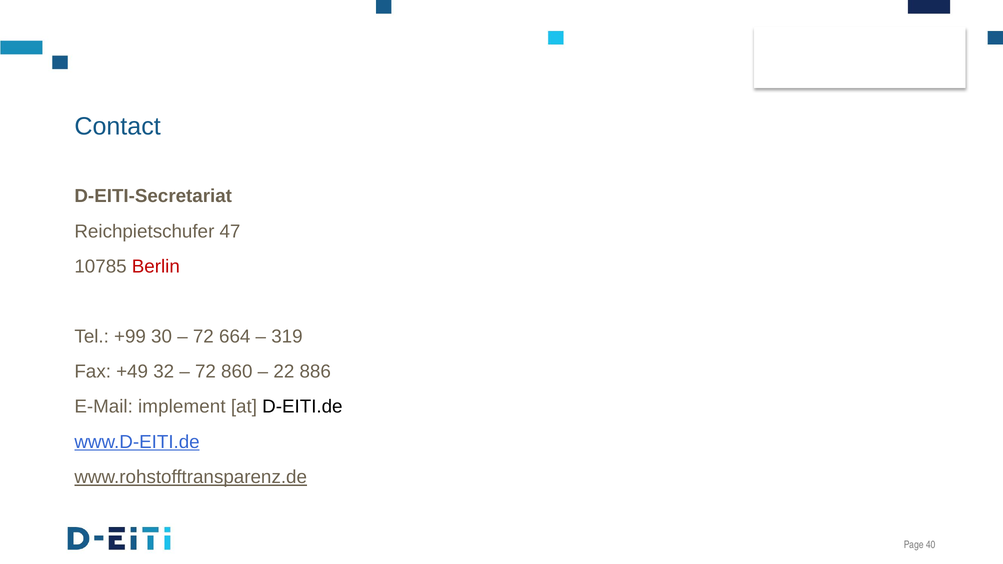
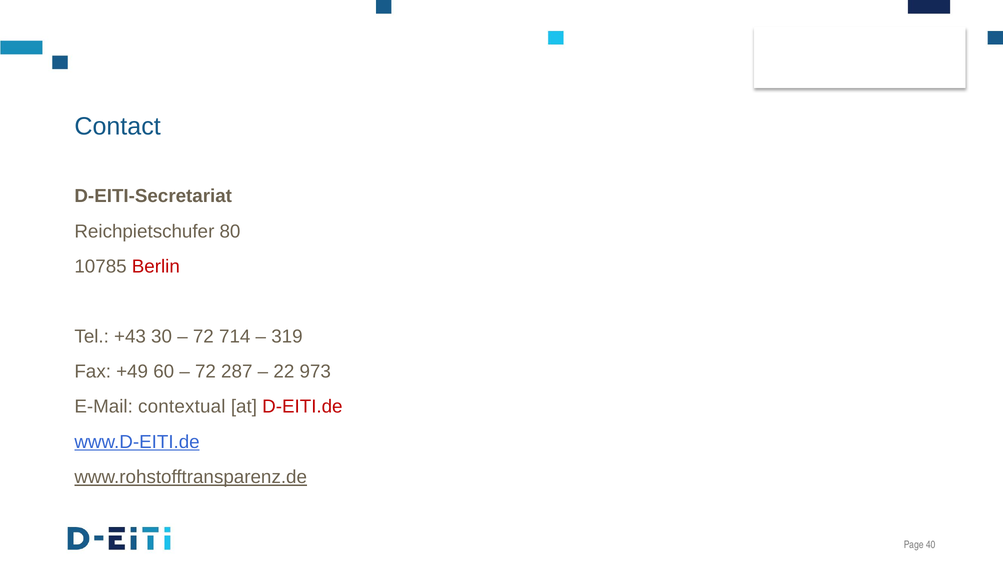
47: 47 -> 80 (230, 231)
+99: +99 -> +43 (130, 337)
664: 664 -> 714 (235, 337)
32: 32 -> 60 (164, 372)
860: 860 -> 287 (237, 372)
886: 886 -> 973 (315, 372)
implement: implement -> contextual (182, 407)
D-EITI.de colour: black -> red (302, 407)
